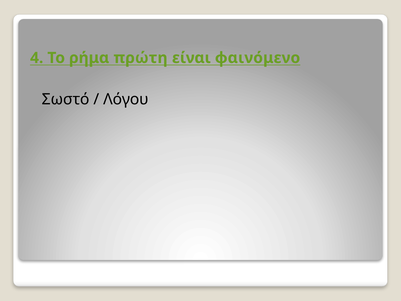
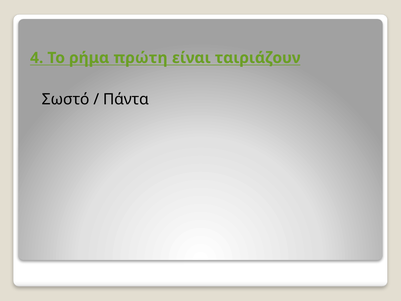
φαινόμενο: φαινόμενο -> ταιριάζουν (258, 58)
Λόγου: Λόγου -> Πάντα (126, 99)
